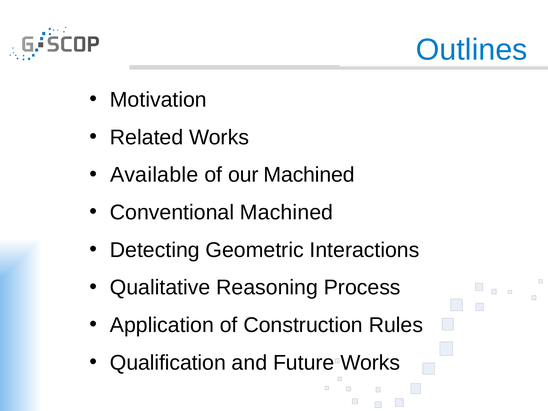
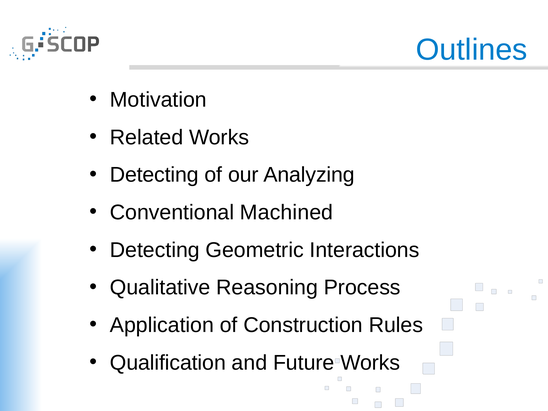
Available: Available -> Detecting (154, 175)
our Machined: Machined -> Analyzing (309, 175)
